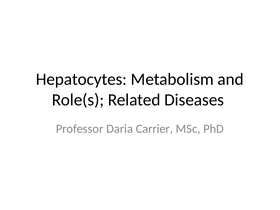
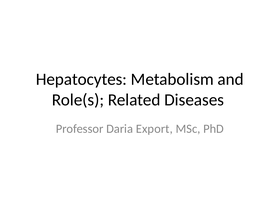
Carrier: Carrier -> Export (154, 129)
